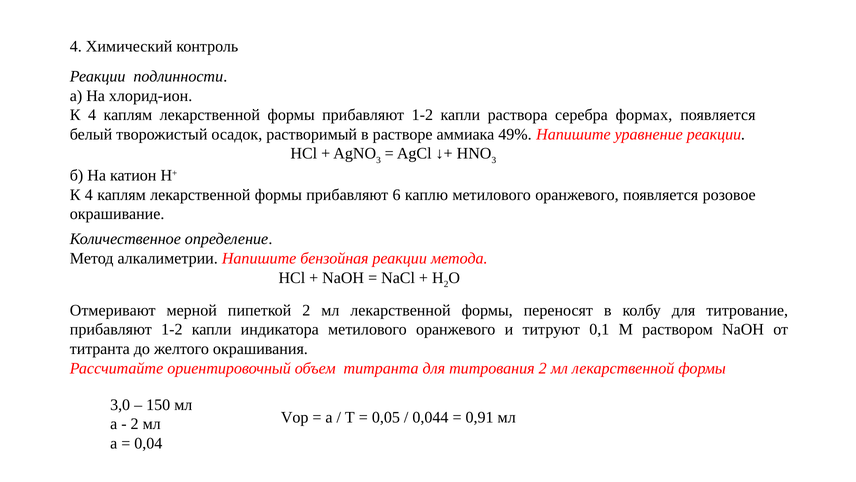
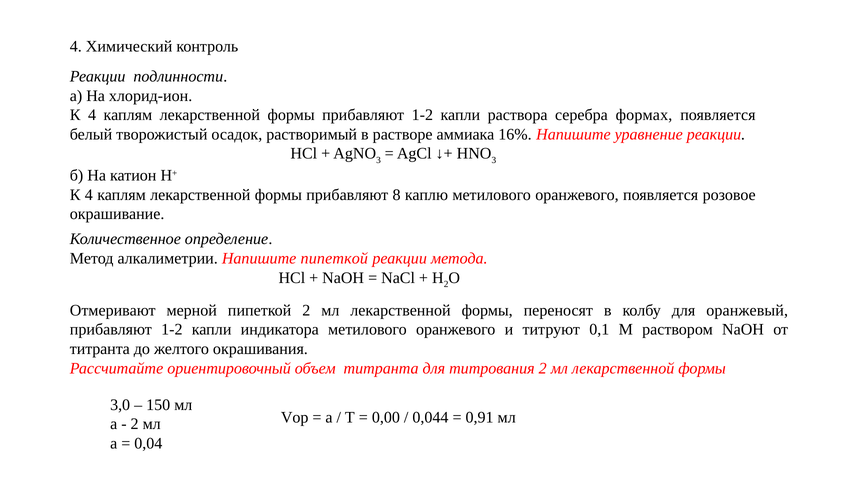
49%: 49% -> 16% (515, 134)
6: 6 -> 8 (397, 195)
Напишите бензойная: бензойная -> пипеткой (334, 258)
титрование: титрование -> оранжевый (747, 310)
0,05: 0,05 -> 0,00 (386, 417)
